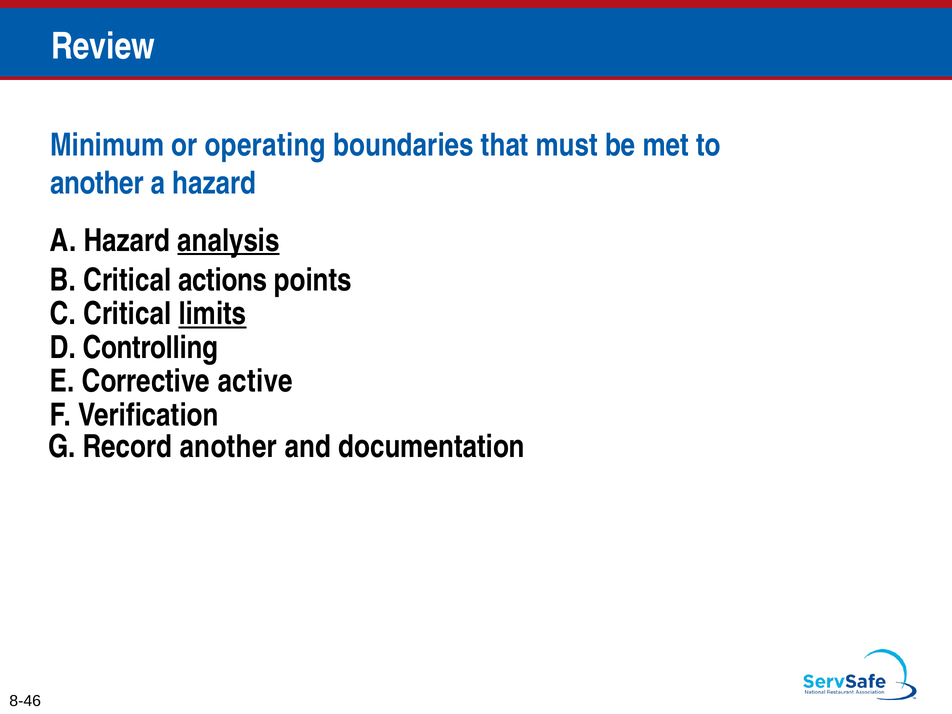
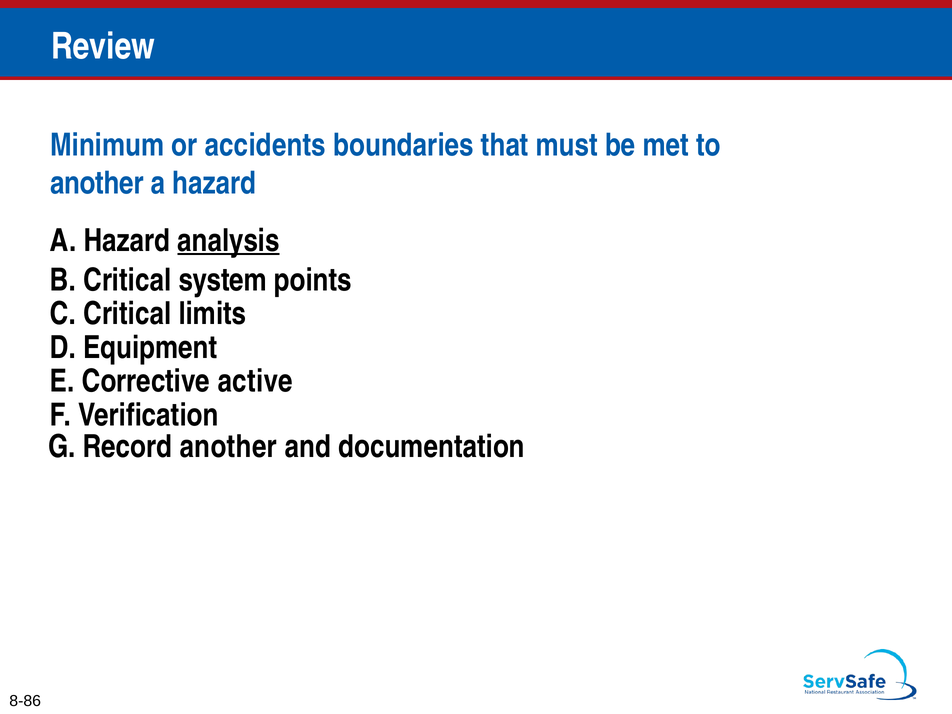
operating: operating -> accidents (265, 145)
actions: actions -> system (223, 280)
limits underline: present -> none (212, 314)
Controlling: Controlling -> Equipment (150, 348)
8-46: 8-46 -> 8-86 (25, 701)
